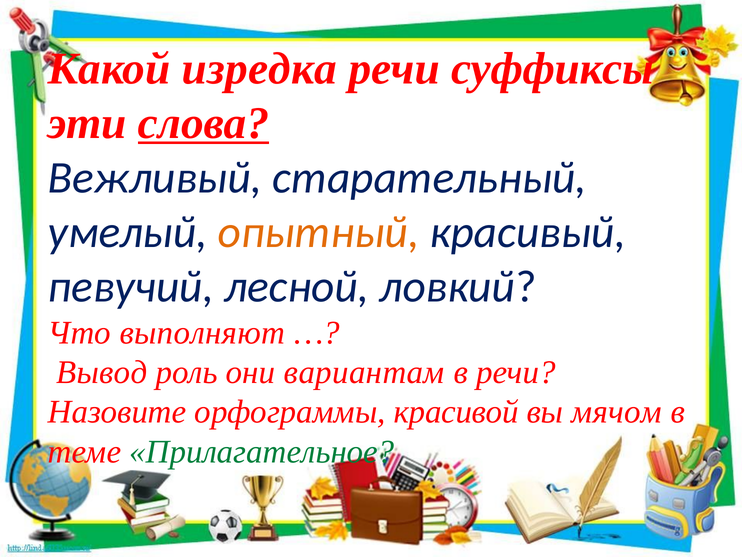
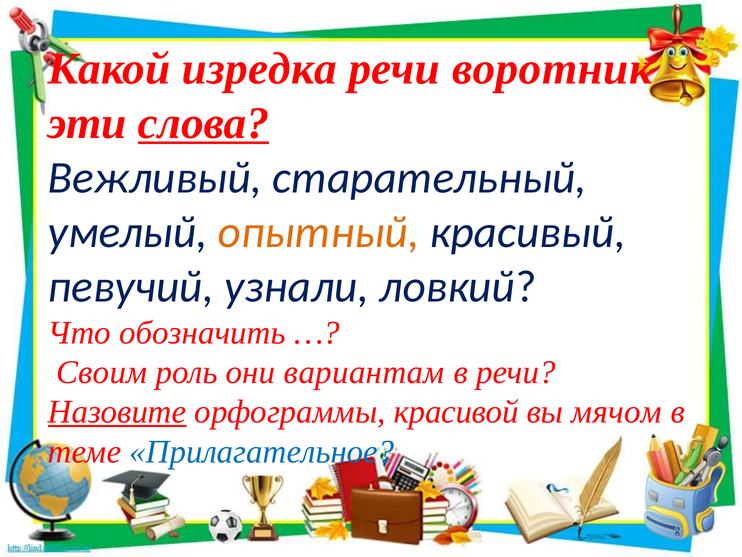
суффиксы: суффиксы -> воротник (552, 69)
лесной: лесной -> узнали (297, 286)
выполняют: выполняют -> обозначить (202, 332)
Вывод: Вывод -> Своим (102, 372)
Назовите underline: none -> present (117, 412)
Прилагательное colour: green -> blue (262, 451)
